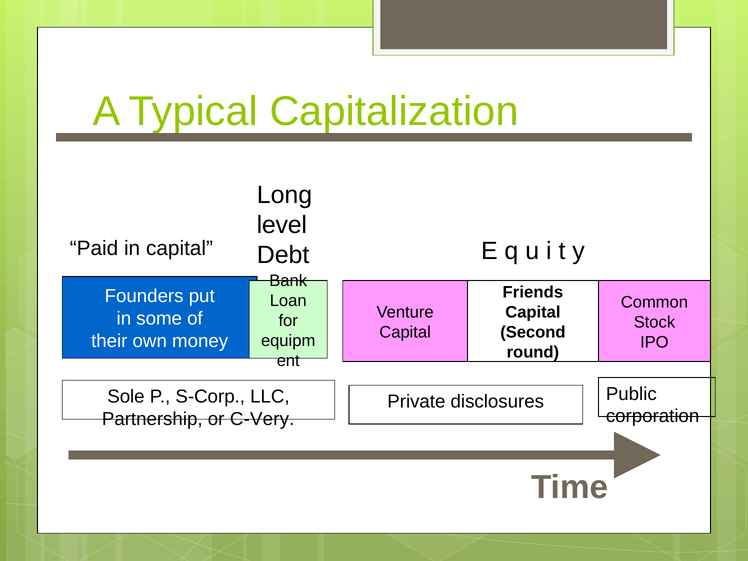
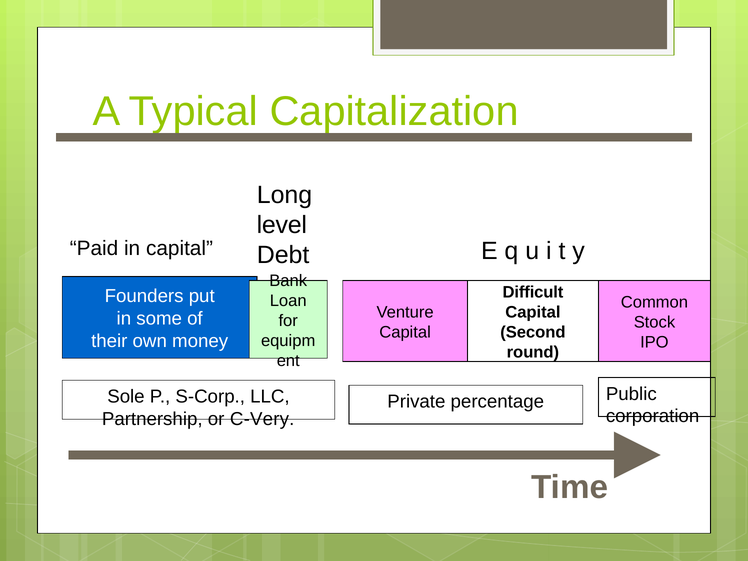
Friends: Friends -> Difficult (533, 292)
disclosures: disclosures -> percentage (497, 401)
